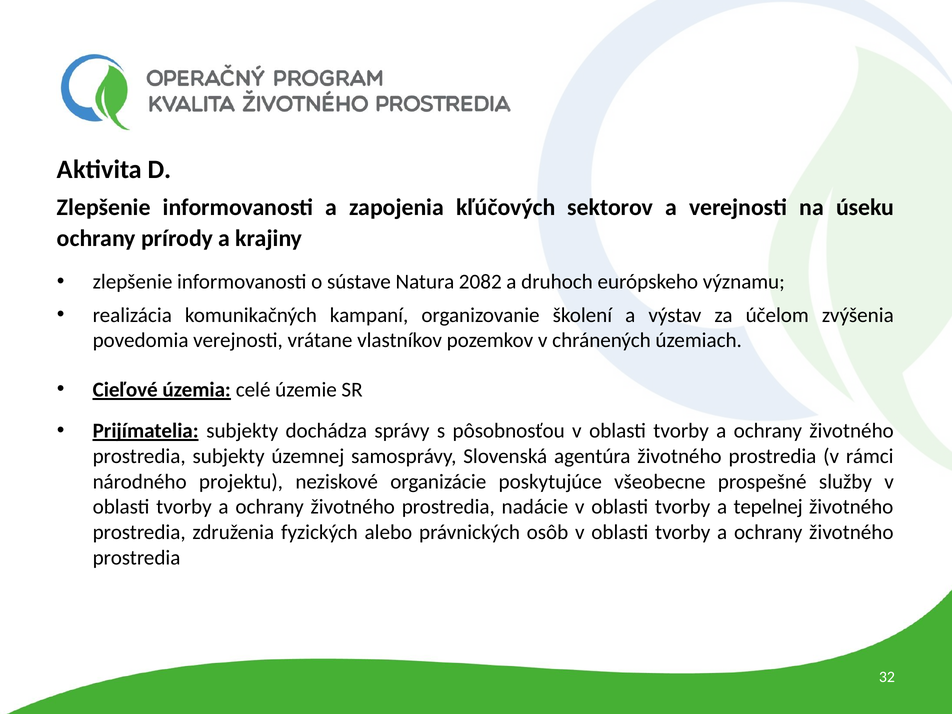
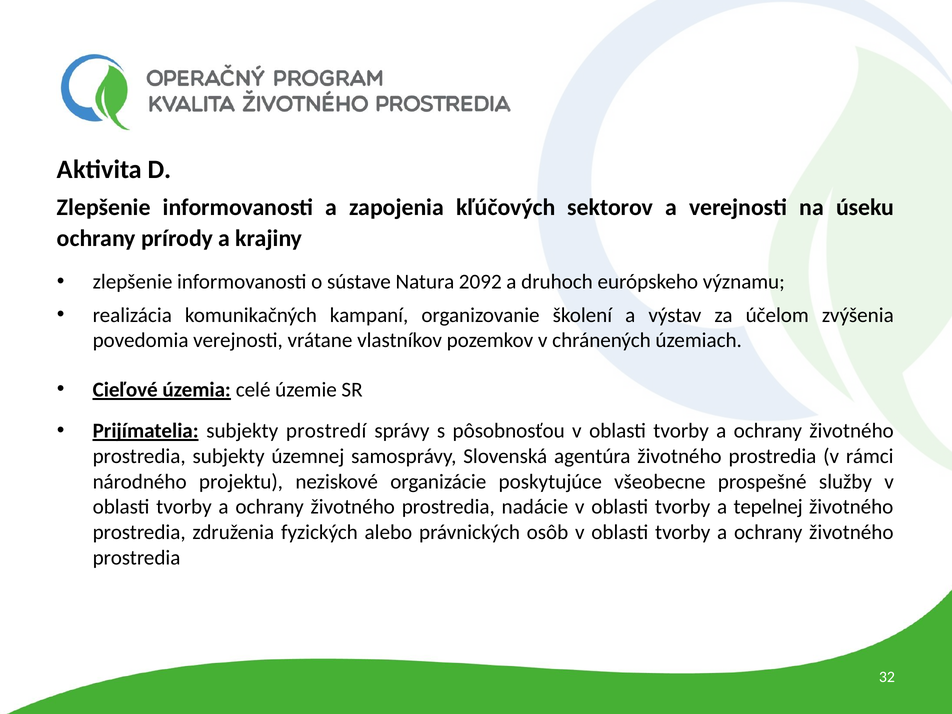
2082: 2082 -> 2092 (480, 282)
dochádza: dochádza -> prostredí (326, 431)
